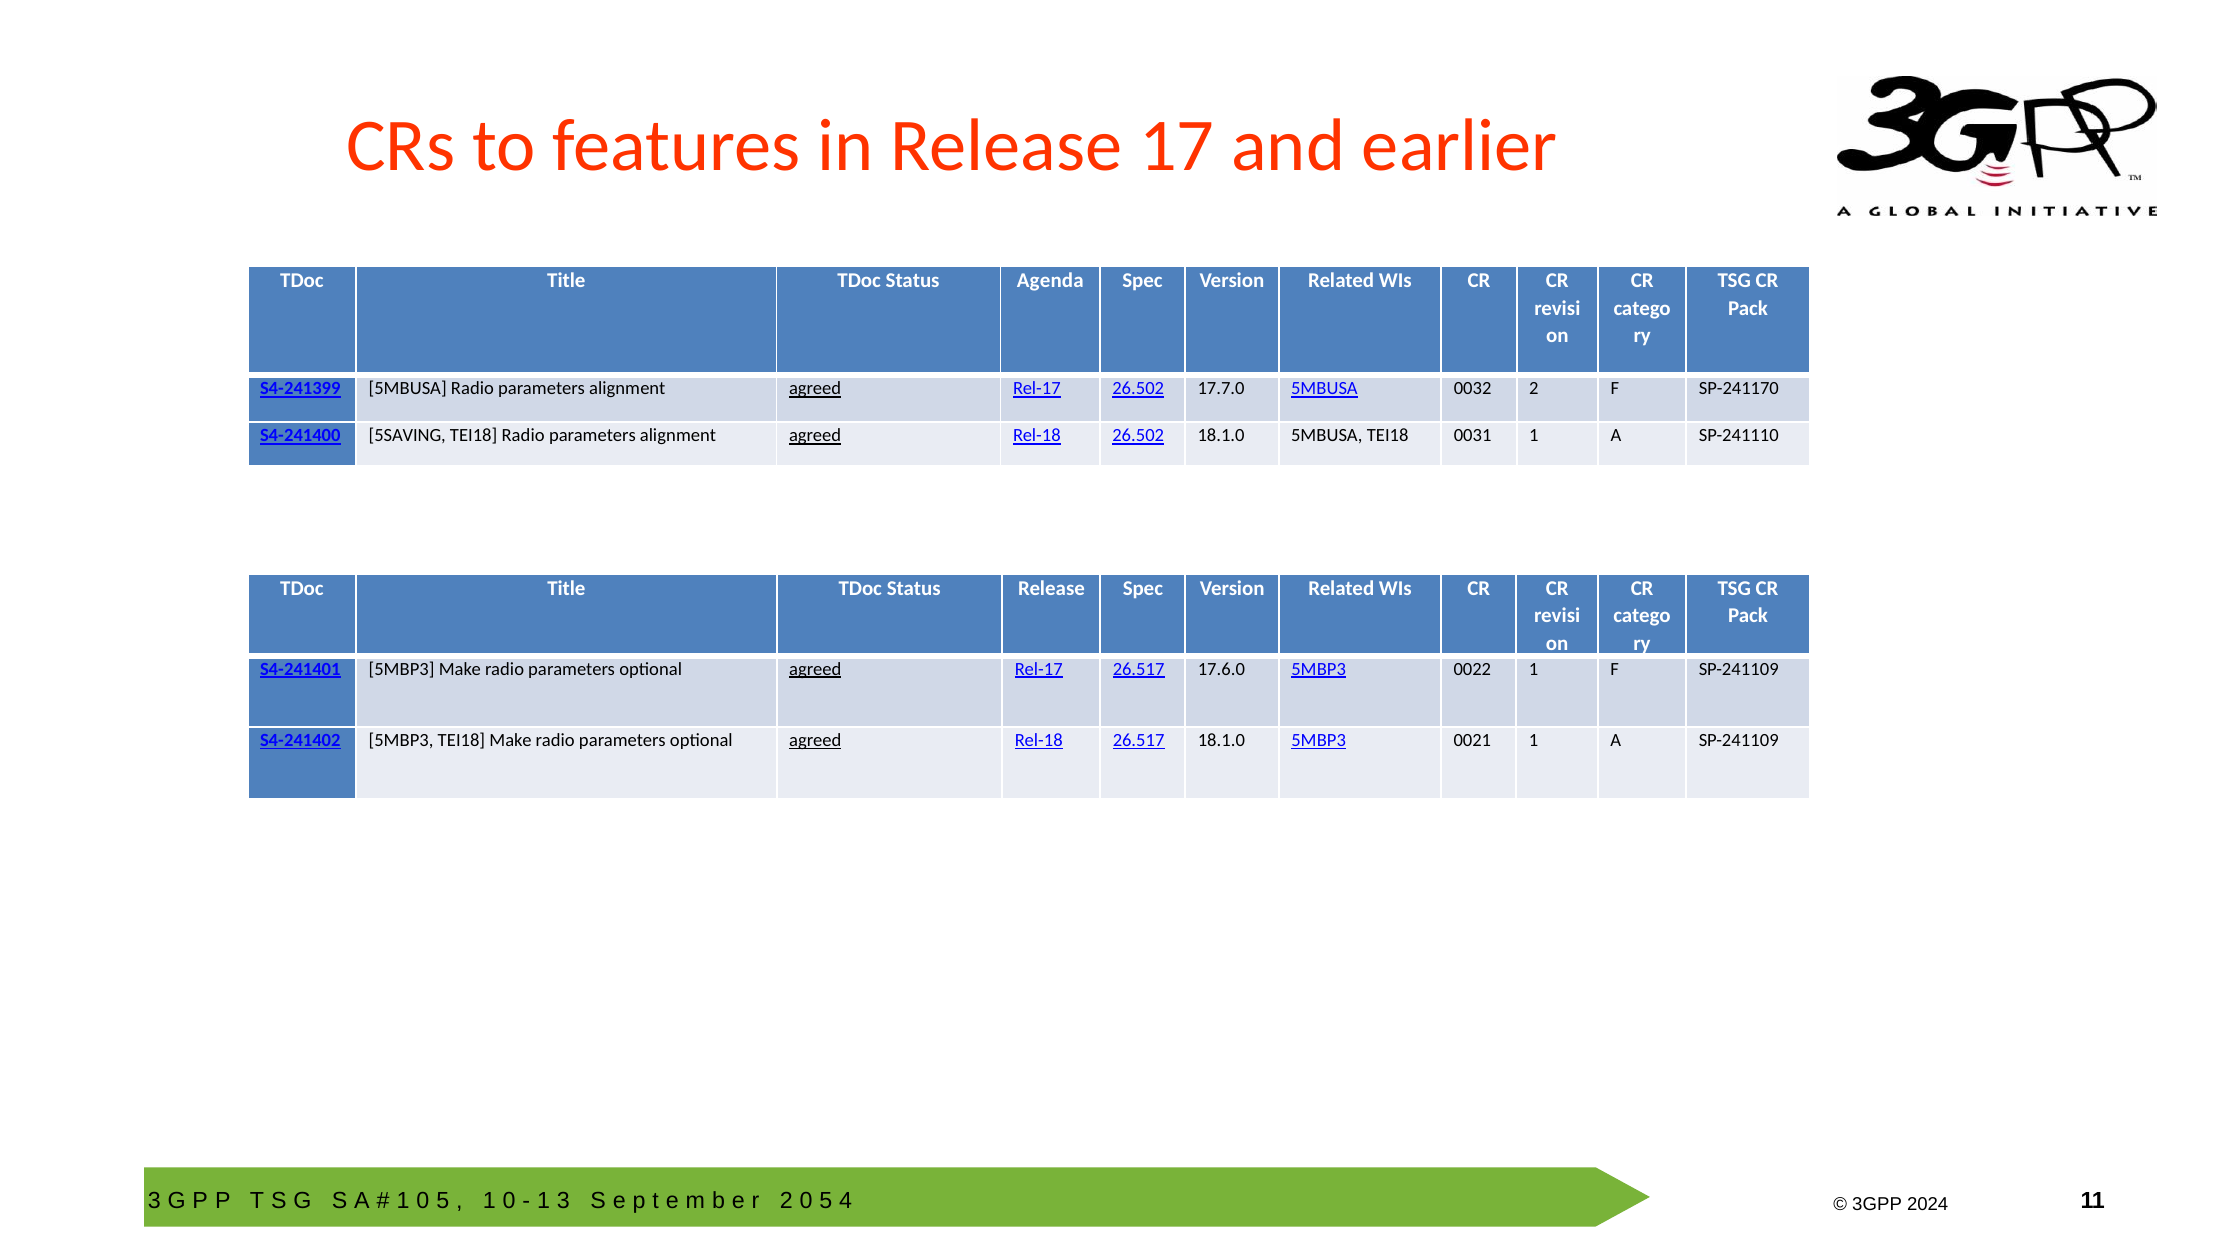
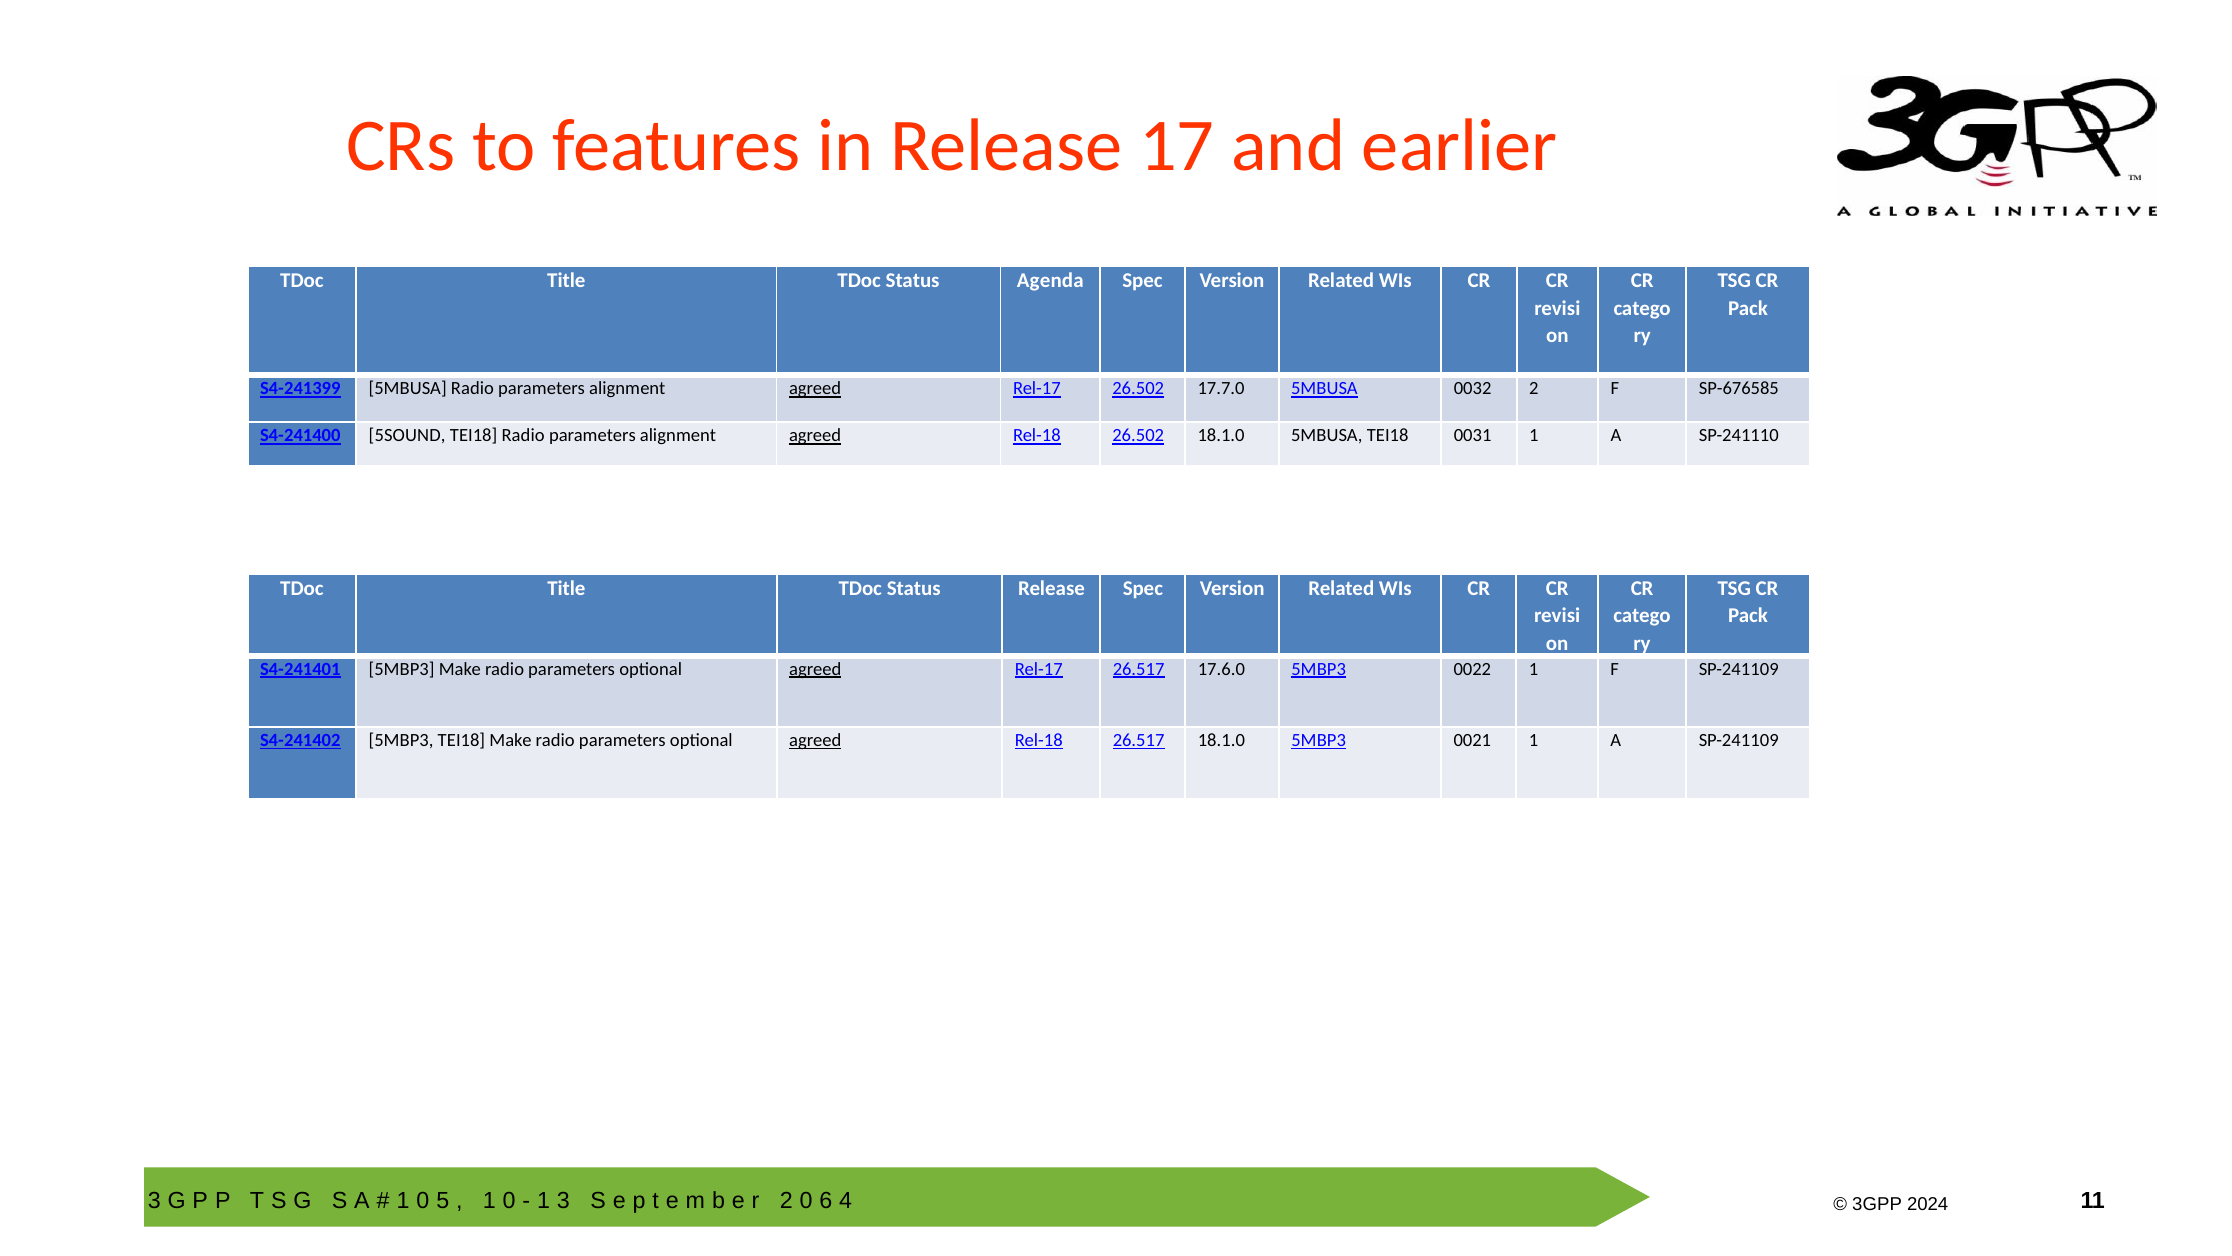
SP-241170: SP-241170 -> SP-676585 (1739, 388)
5SAVING: 5SAVING -> 5SOUND (407, 435)
5: 5 -> 6 (826, 1201)
